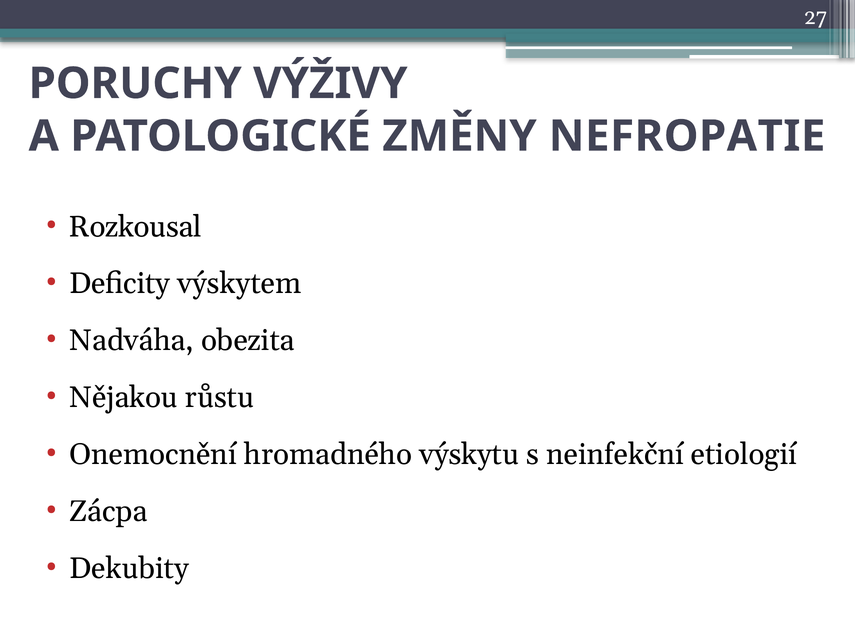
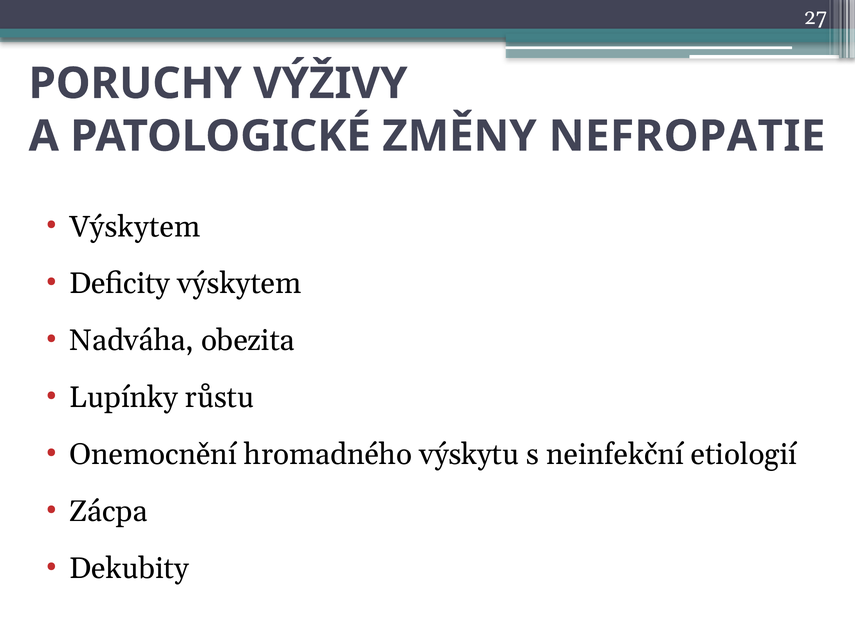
Rozkousal: Rozkousal -> Výskytem (135, 227)
Nějakou: Nějakou -> Lupínky (124, 398)
